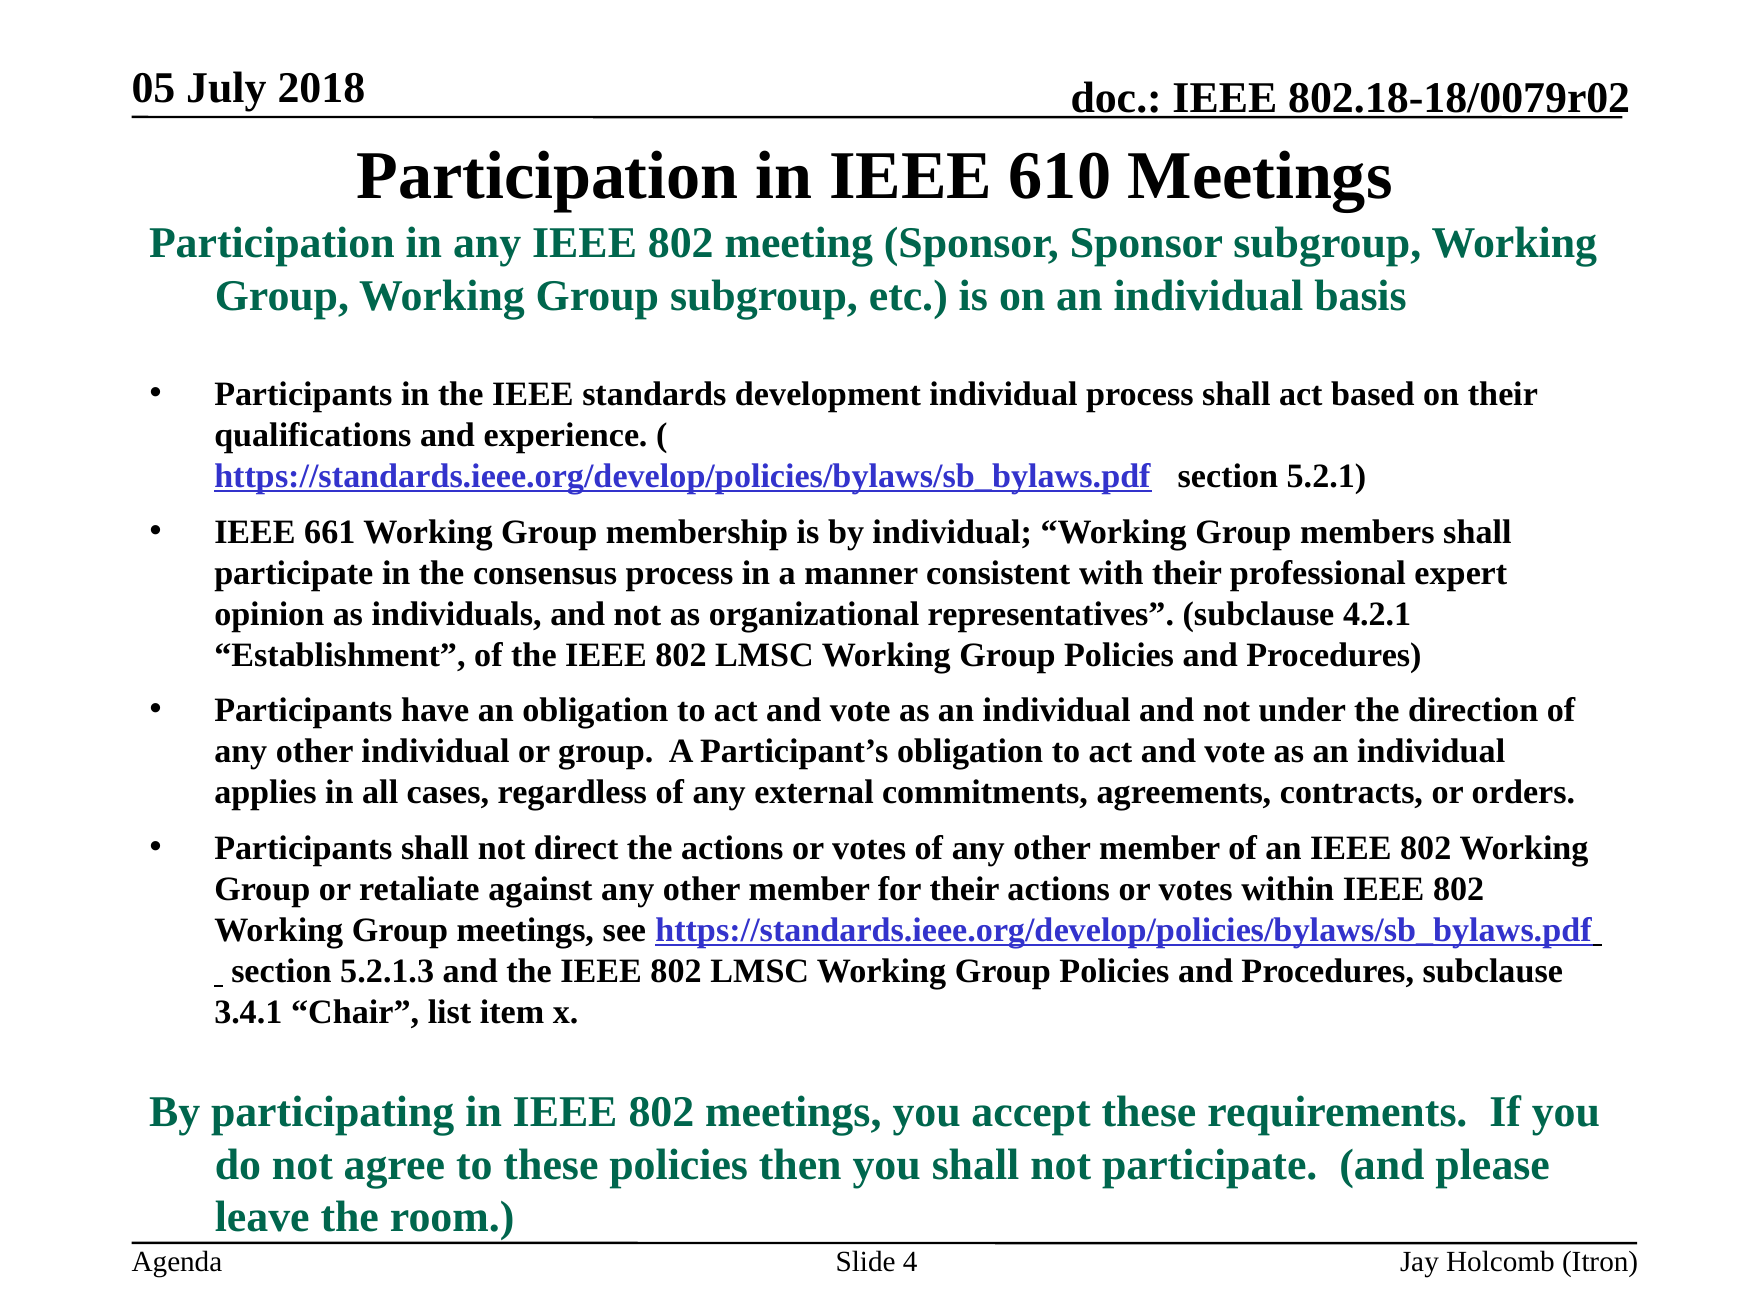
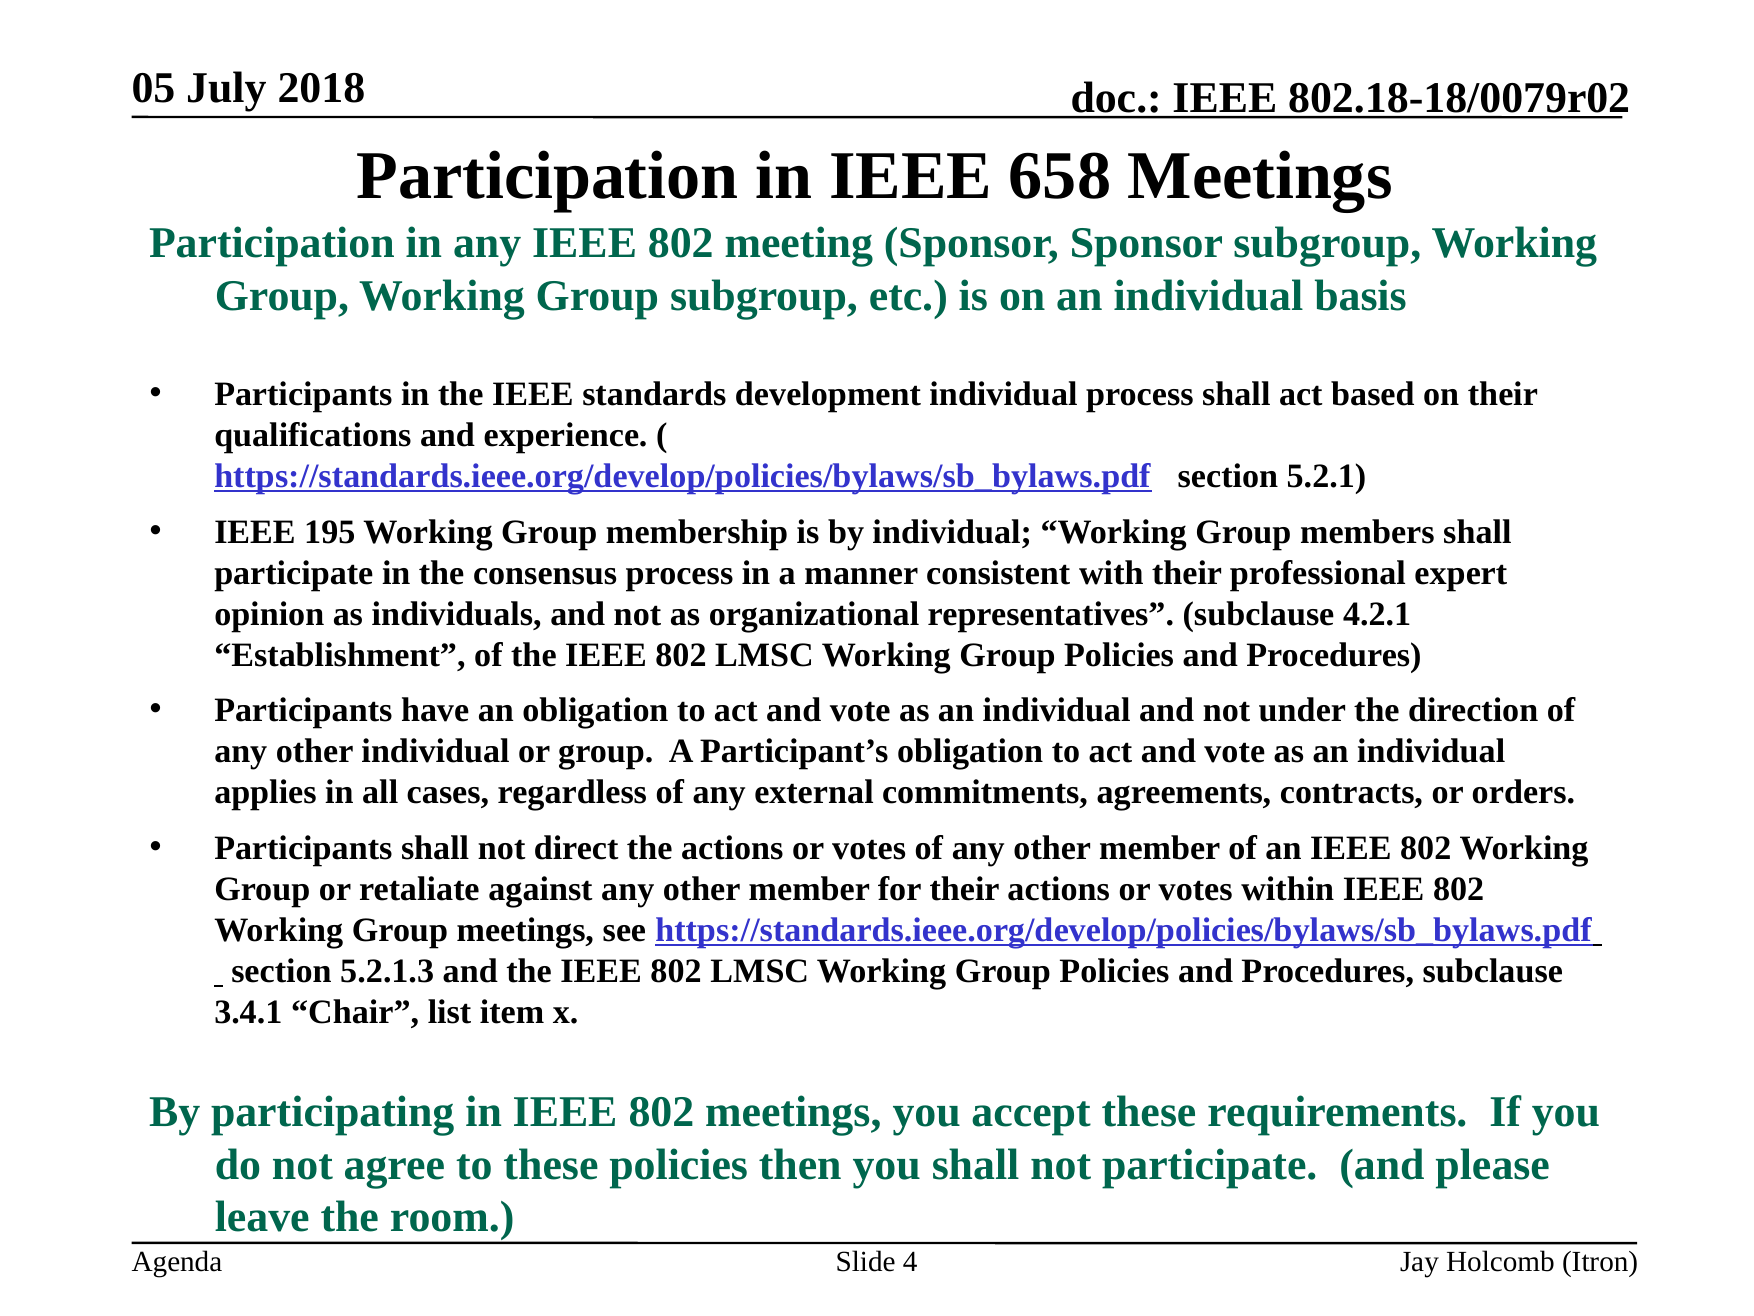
610: 610 -> 658 (1060, 176)
661: 661 -> 195 (330, 532)
